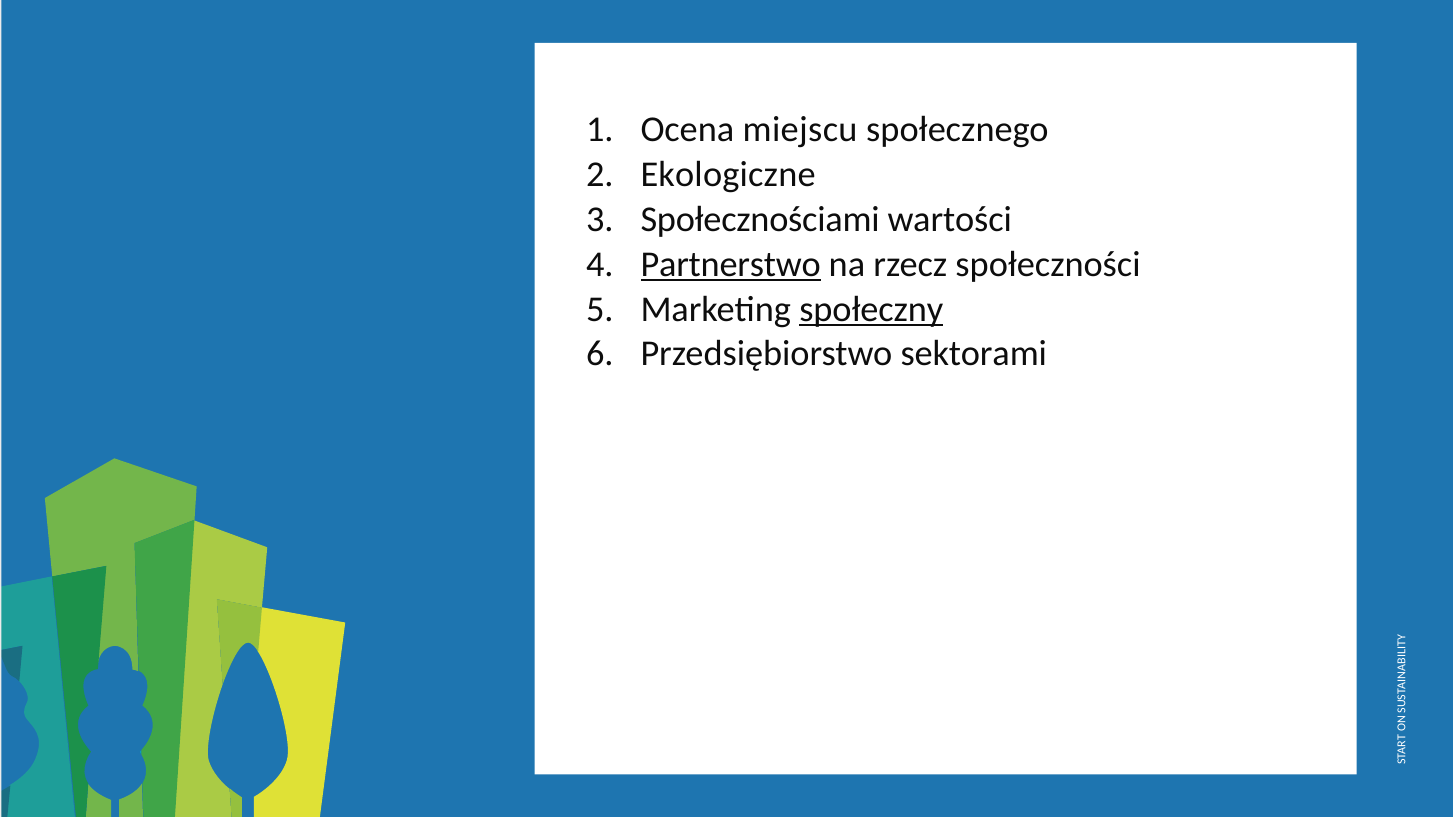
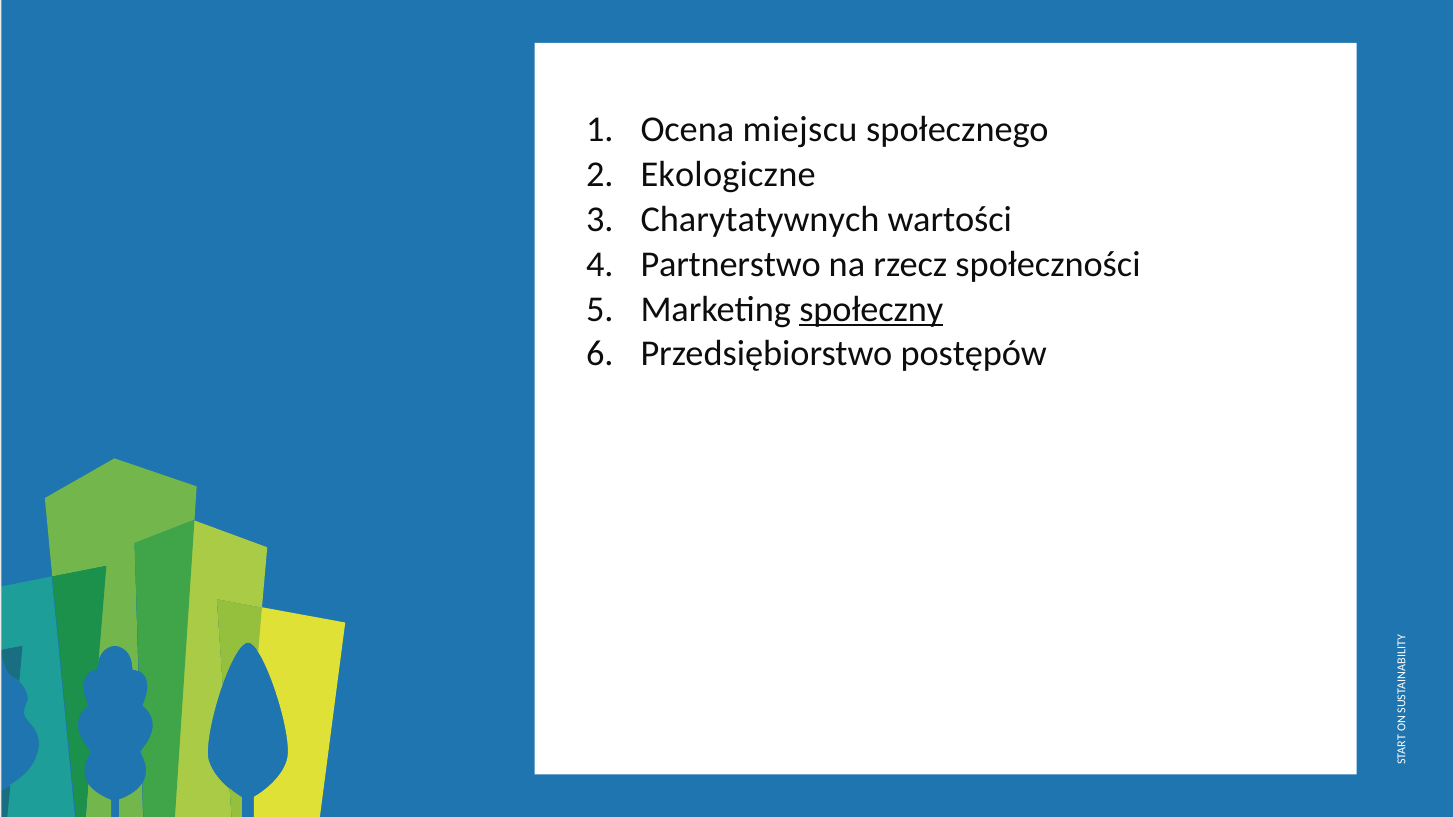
Społecznościami: Społecznościami -> Charytatywnych (760, 219)
Partnerstwo underline: present -> none (731, 264)
sektorami: sektorami -> postępów (974, 354)
